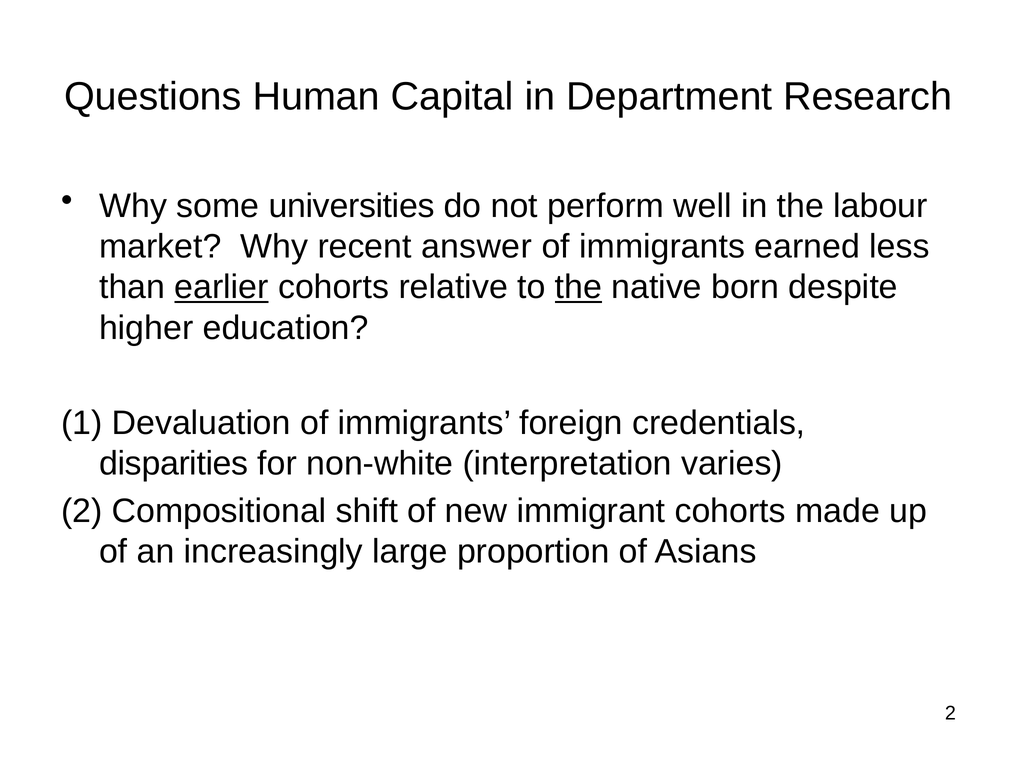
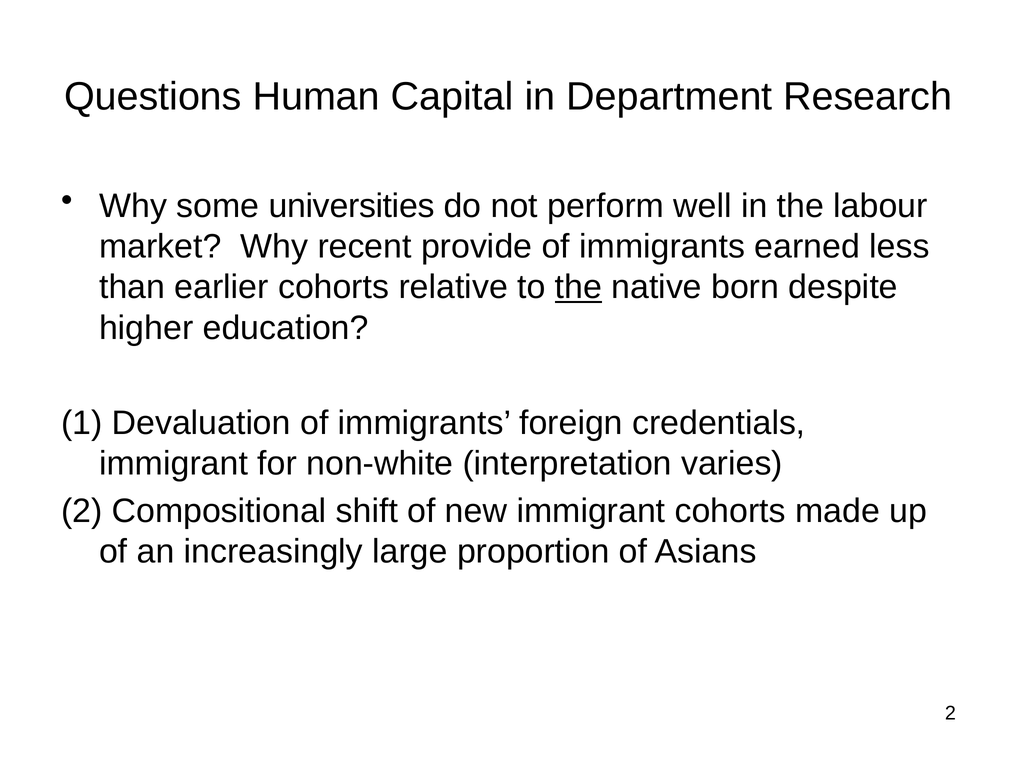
answer: answer -> provide (477, 246)
earlier underline: present -> none (222, 287)
disparities: disparities -> immigrant (174, 463)
